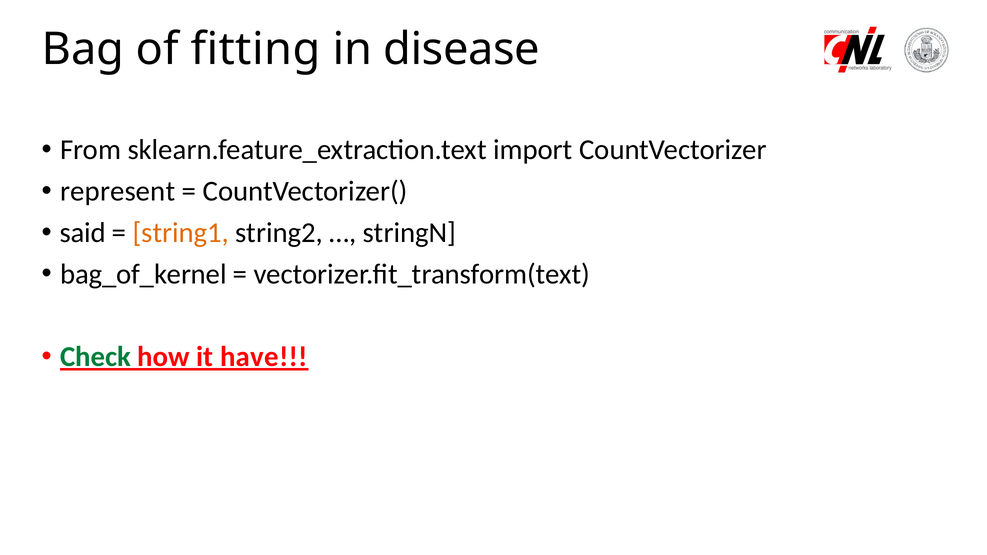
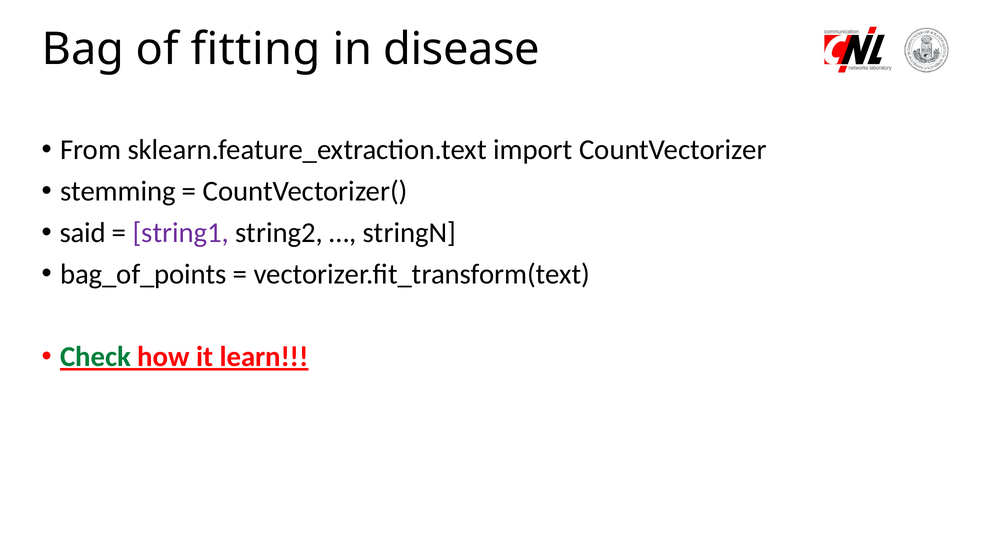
represent: represent -> stemming (118, 191)
string1 colour: orange -> purple (181, 233)
bag_of_kernel: bag_of_kernel -> bag_of_points (143, 274)
have: have -> learn (264, 357)
